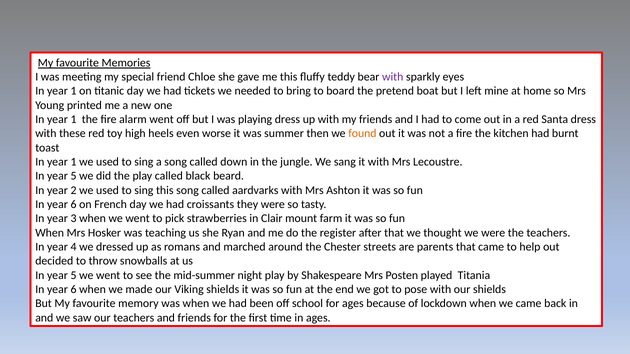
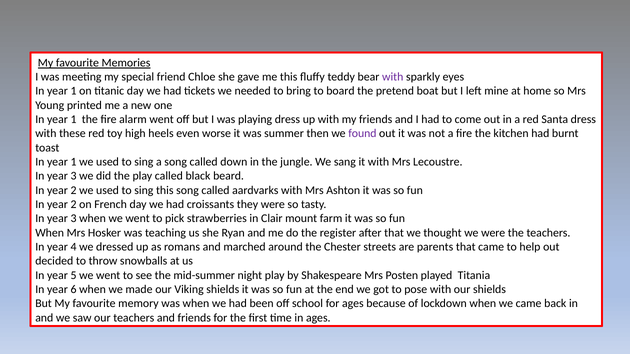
found colour: orange -> purple (362, 134)
5: 5 -> 3 (74, 176)
6: 6 -> 2 (74, 205)
